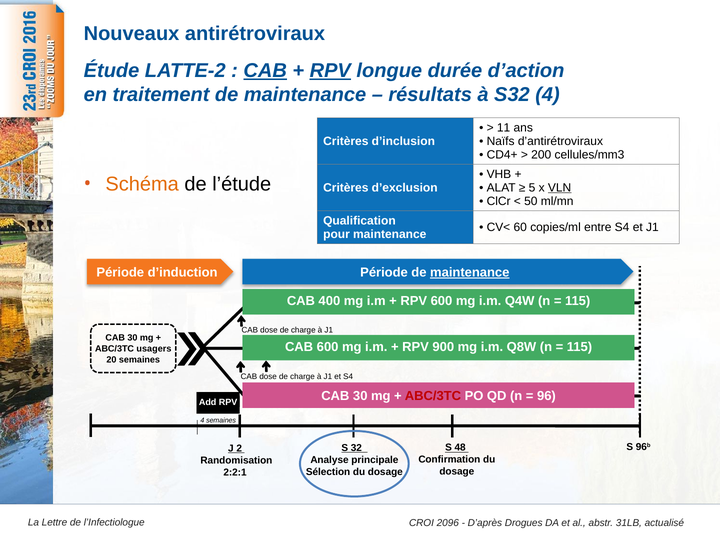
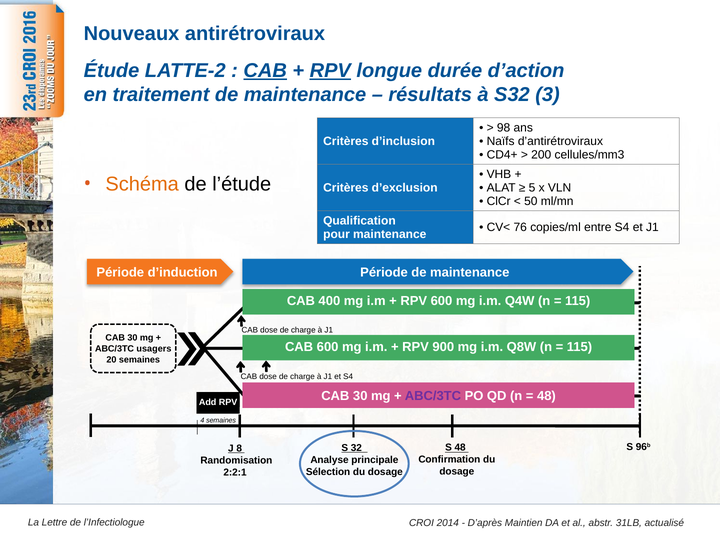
S32 4: 4 -> 3 (548, 95)
11: 11 -> 98 (504, 128)
VLN underline: present -> none (560, 188)
60: 60 -> 76 (520, 227)
maintenance underline: present -> none (470, 272)
ABC/3TC colour: red -> purple (433, 396)
96: 96 -> 48 (546, 396)
2: 2 -> 8 (239, 448)
2096: 2096 -> 2014 (448, 523)
Drogues: Drogues -> Maintien (524, 523)
